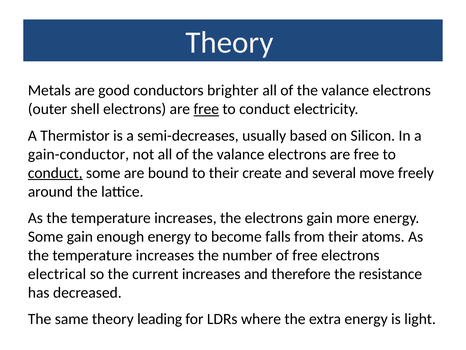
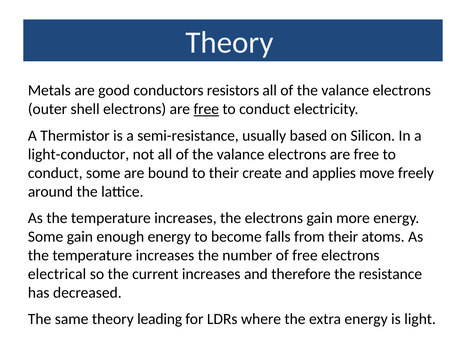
brighter: brighter -> resistors (233, 90)
semi-decreases: semi-decreases -> semi-resistance (188, 135)
gain-conductor: gain-conductor -> light-conductor (79, 154)
conduct underline: present -> none (55, 173)
several: several -> applies (334, 173)
